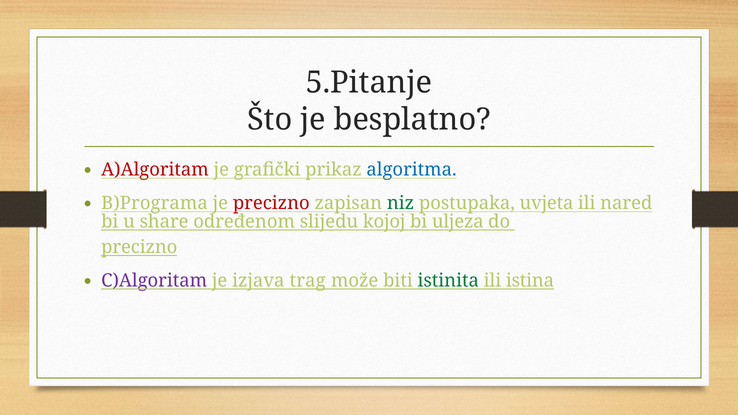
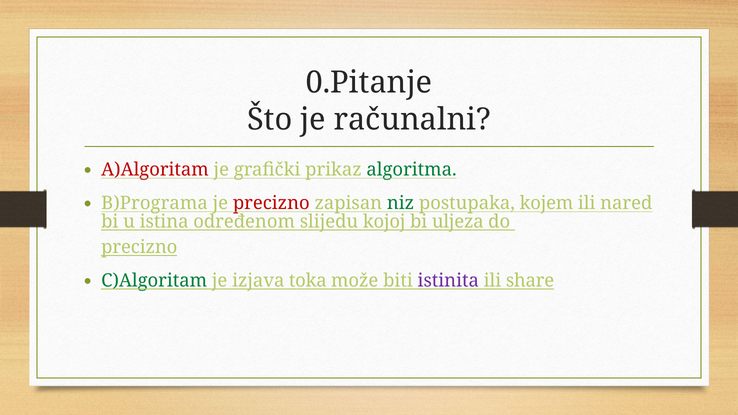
5.Pitanje: 5.Pitanje -> 0.Pitanje (369, 83)
besplatno: besplatno -> računalni (412, 120)
algoritma colour: blue -> green (412, 170)
uvjeta: uvjeta -> kojem (546, 203)
share: share -> istina (164, 222)
C)Algoritam colour: purple -> green (154, 281)
trag: trag -> toka (308, 281)
istinita colour: green -> purple (448, 281)
istina: istina -> share (530, 281)
